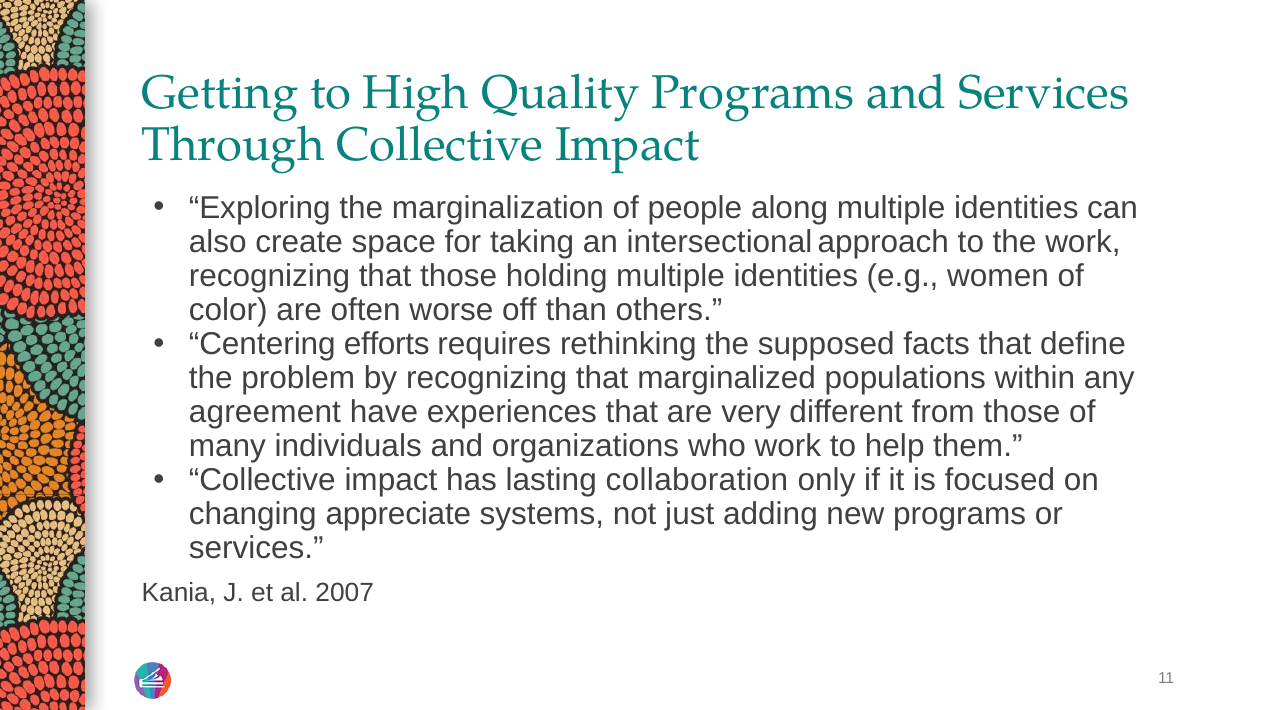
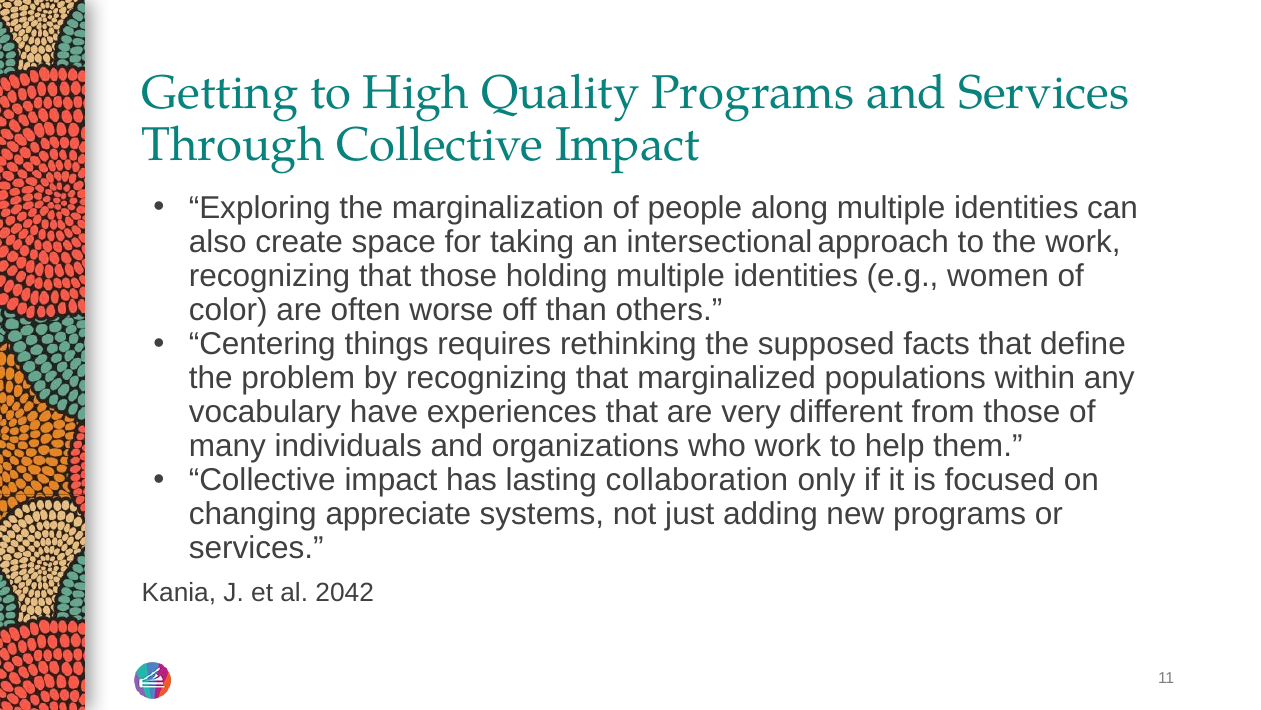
efforts: efforts -> things (387, 344)
agreement: agreement -> vocabulary (265, 412)
2007: 2007 -> 2042 (345, 592)
